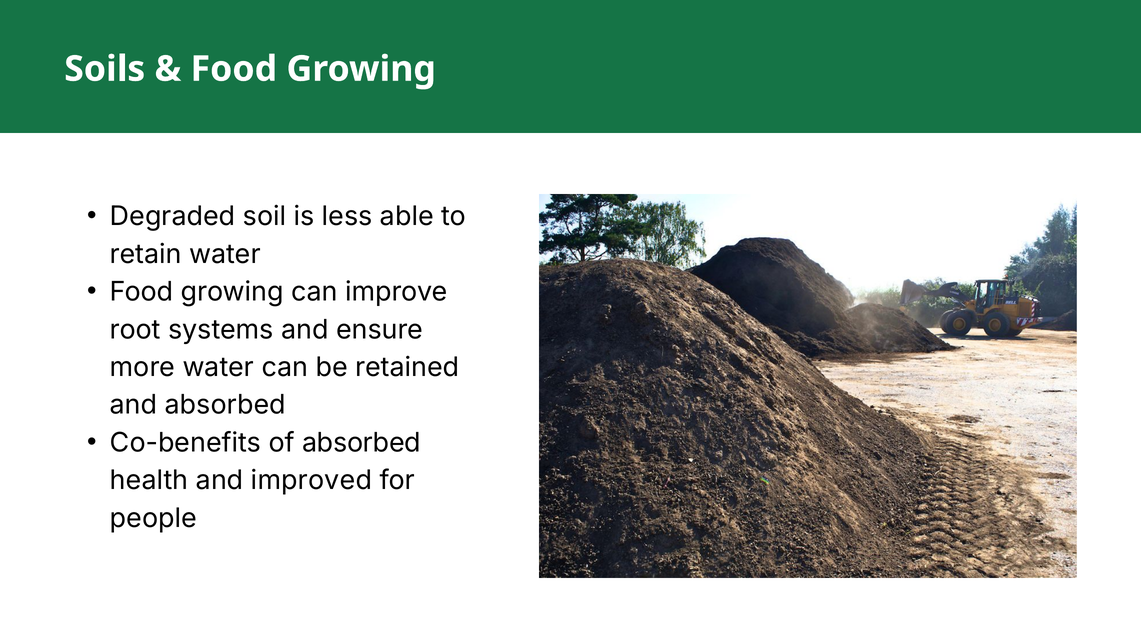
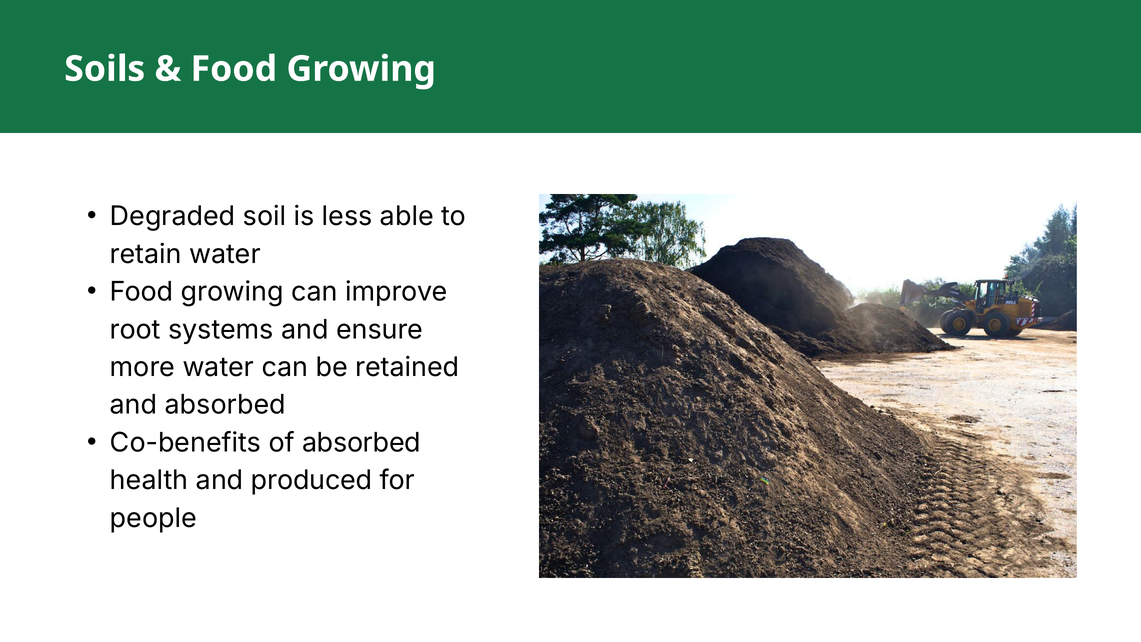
improved: improved -> produced (312, 480)
